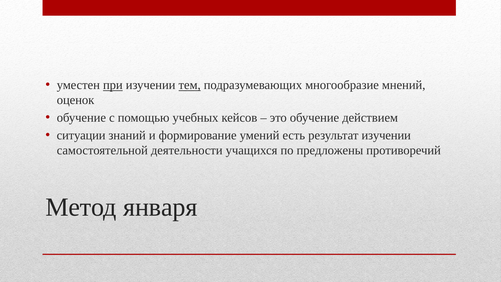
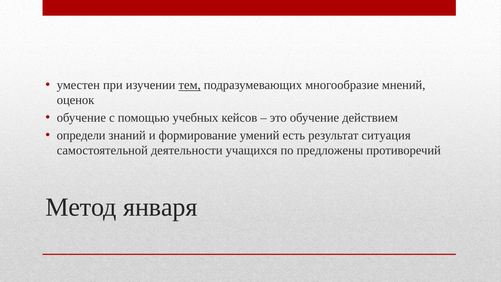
при underline: present -> none (113, 85)
ситуации: ситуации -> определи (81, 135)
результат изучении: изучении -> ситуация (386, 135)
